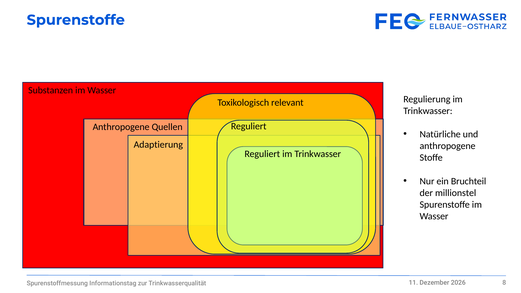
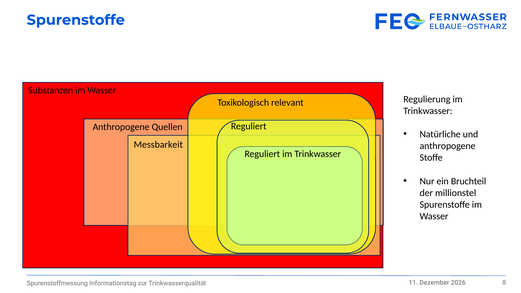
Adaptierung: Adaptierung -> Messbarkeit (158, 145)
